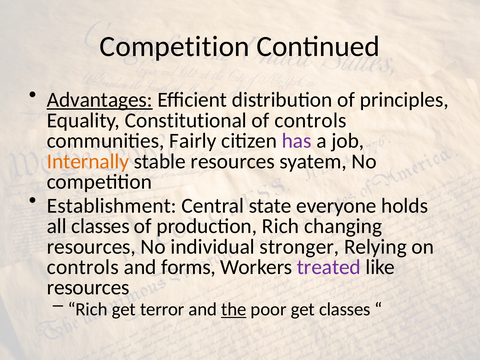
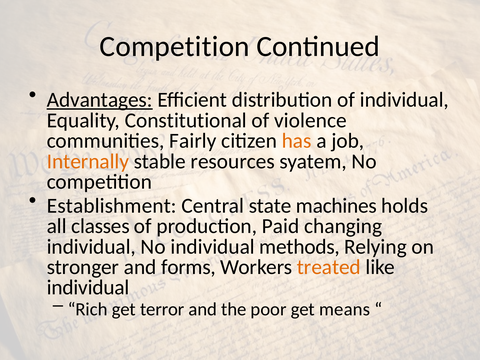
of principles: principles -> individual (404, 100)
of controls: controls -> violence (311, 120)
has colour: purple -> orange (297, 141)
everyone: everyone -> machines (336, 206)
production Rich: Rich -> Paid (281, 226)
resources: resources -> individual (91, 247)
stronger: stronger -> methods (300, 247)
controls: controls -> stronger (83, 267)
treated colour: purple -> orange (329, 267)
resources: resources -> individual (88, 288)
the underline: present -> none (234, 309)
get classes: classes -> means (345, 309)
